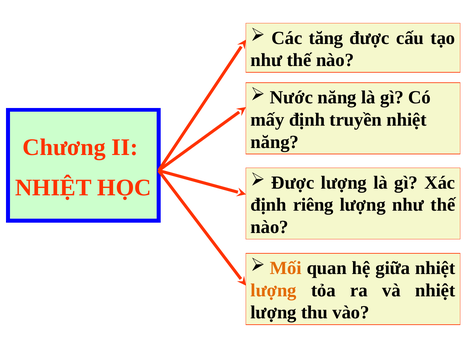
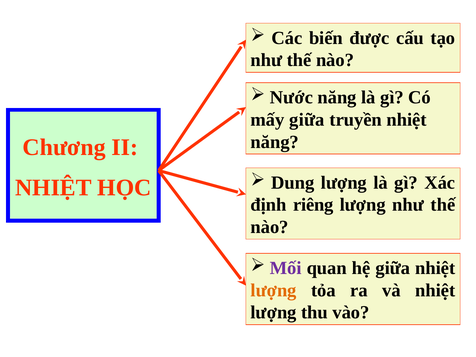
tăng: tăng -> biến (326, 38)
mấy định: định -> giữa (307, 120)
Được: Được -> Dung (293, 183)
Mối colour: orange -> purple (286, 268)
